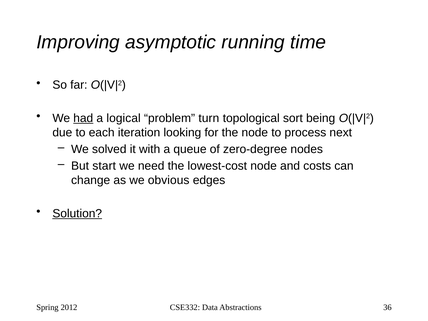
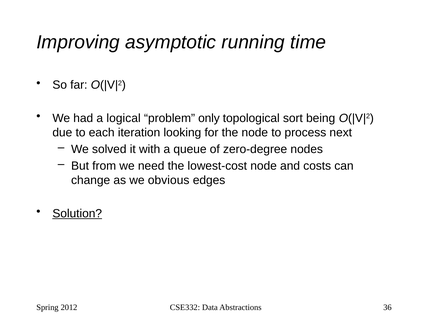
had underline: present -> none (83, 118)
turn: turn -> only (209, 118)
start: start -> from (104, 166)
